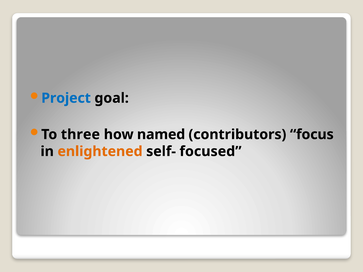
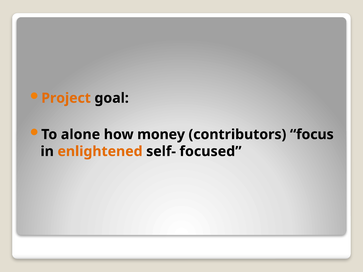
Project colour: blue -> orange (66, 98)
three: three -> alone (80, 135)
named: named -> money (161, 135)
